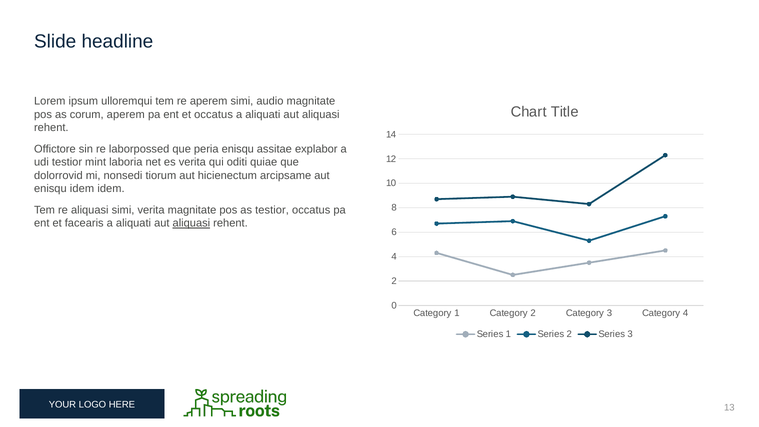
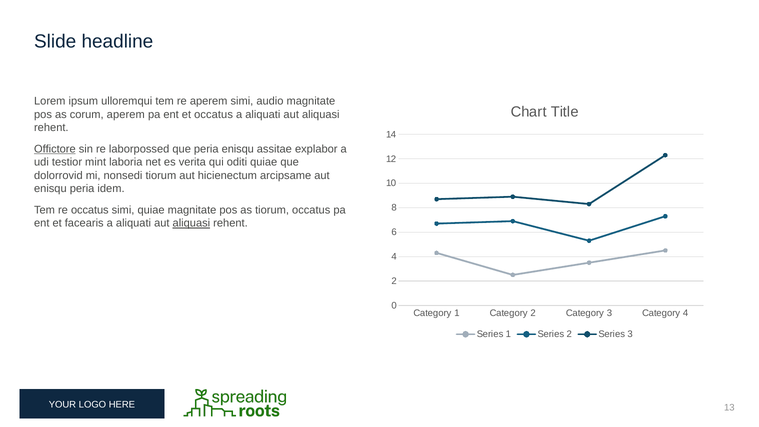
Offictore underline: none -> present (55, 149)
enisqu idem: idem -> peria (82, 189)
re aliquasi: aliquasi -> occatus (90, 210)
simi verita: verita -> quiae (151, 210)
as testior: testior -> tiorum (272, 210)
